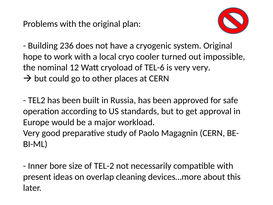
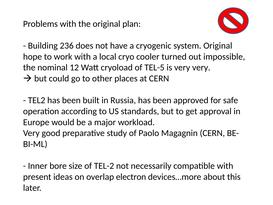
TEL-6: TEL-6 -> TEL-5 (154, 67)
cleaning: cleaning -> electron (131, 177)
